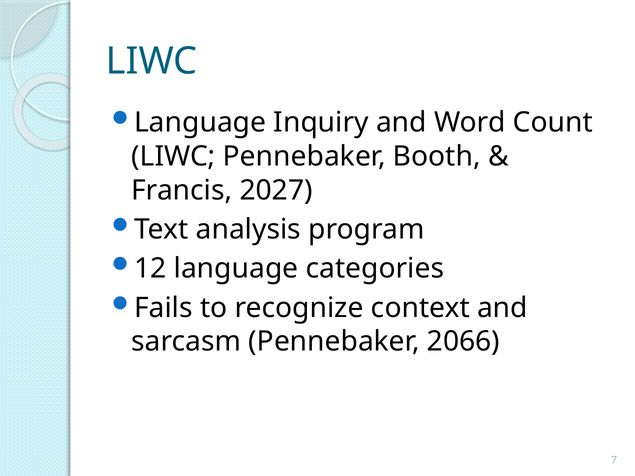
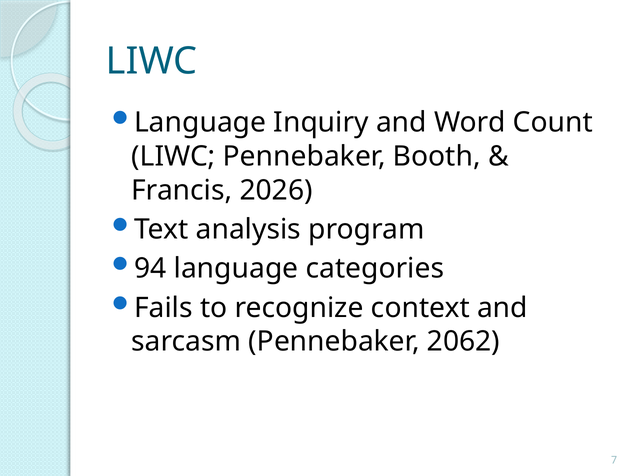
2027: 2027 -> 2026 (276, 190)
12: 12 -> 94 (150, 269)
2066: 2066 -> 2062 (463, 342)
